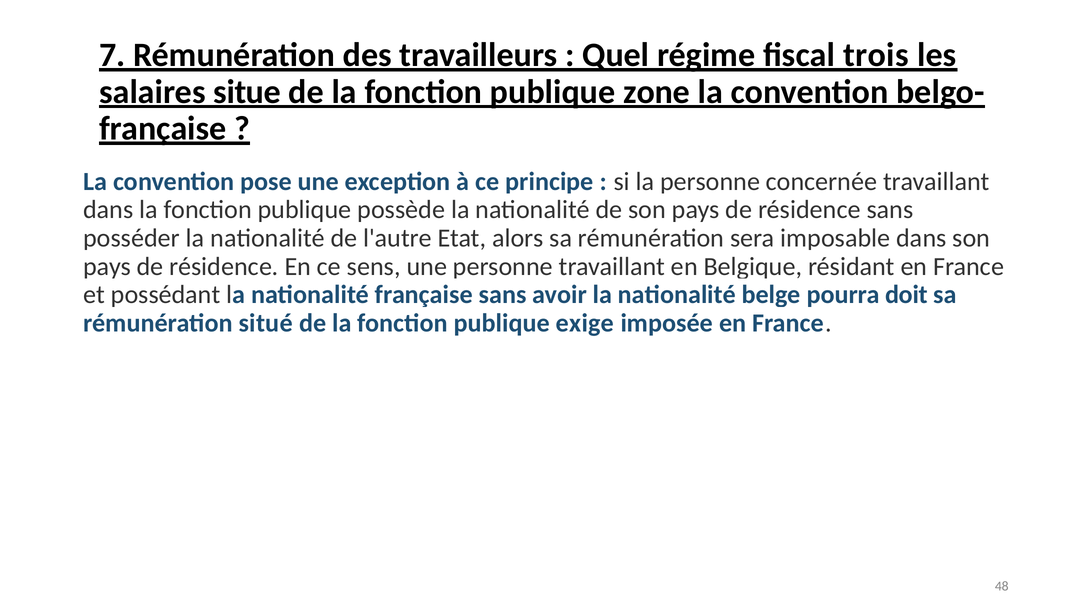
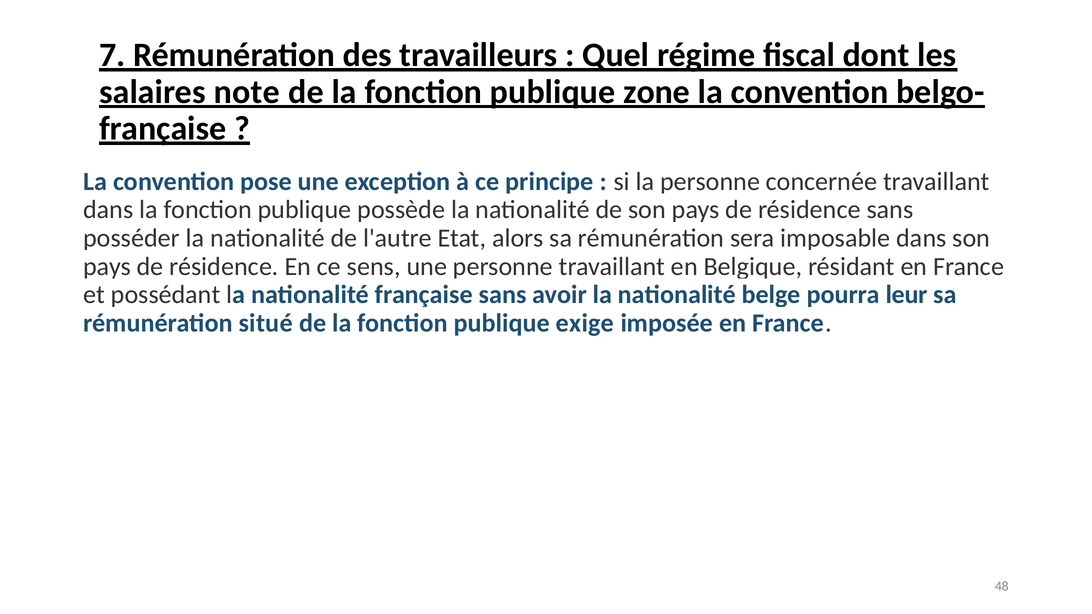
trois: trois -> dont (876, 55)
situe: situe -> note (247, 92)
doit: doit -> leur (907, 295)
